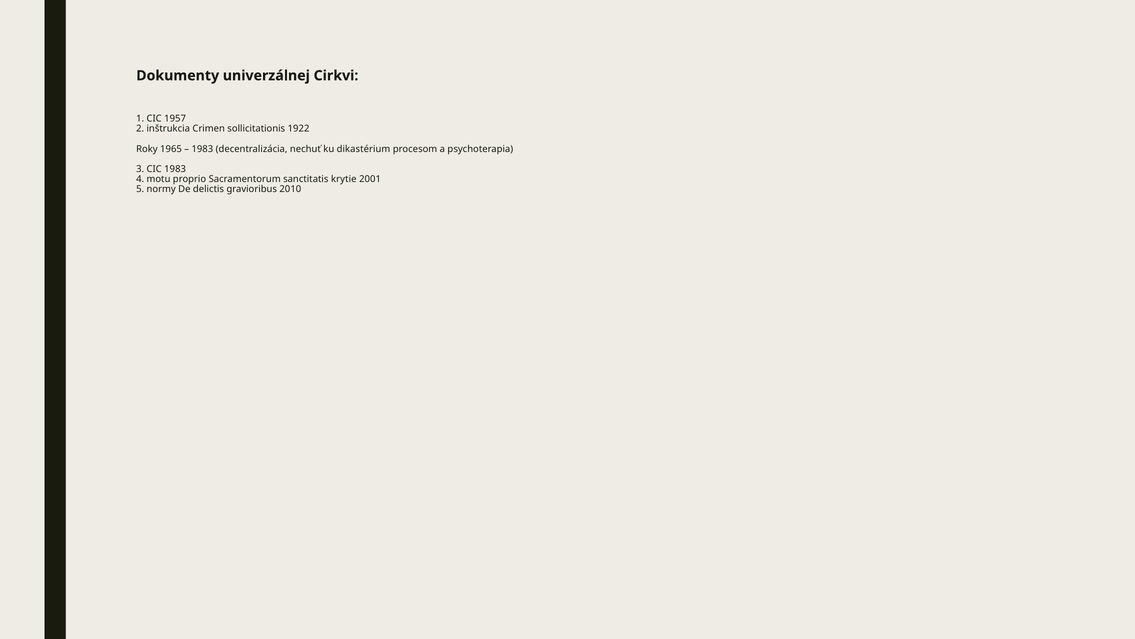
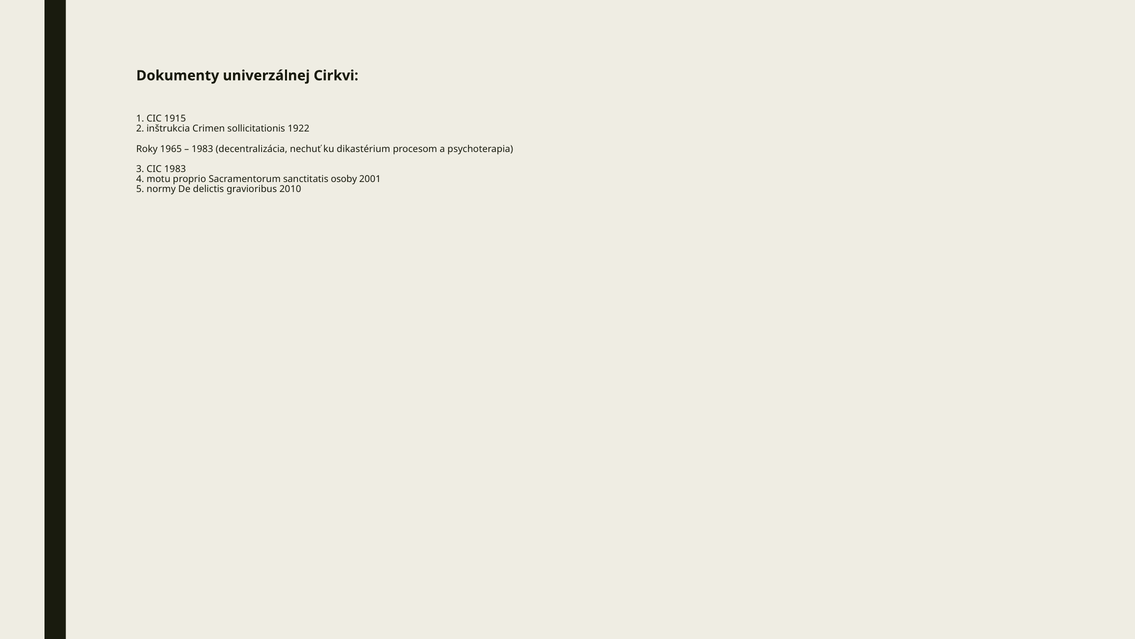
1957: 1957 -> 1915 (175, 119)
krytie: krytie -> osoby (344, 179)
